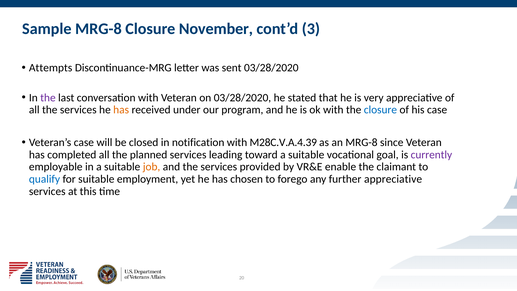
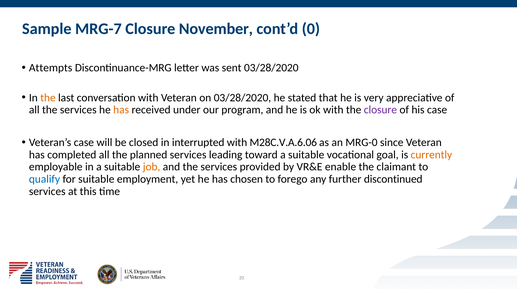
Sample MRG-8: MRG-8 -> MRG-7 (98, 29)
3: 3 -> 0 (311, 29)
the colour: purple -> orange (48, 98)
closure colour: blue -> purple (380, 110)
notification: notification -> interrupted (198, 142)
M28C.V.A.4.39: M28C.V.A.4.39 -> M28C.V.A.6.06 (283, 142)
an MRG-8: MRG-8 -> MRG-0 (362, 142)
currently colour: purple -> orange (431, 155)
further appreciative: appreciative -> discontinued (393, 179)
